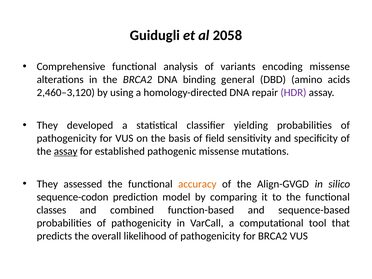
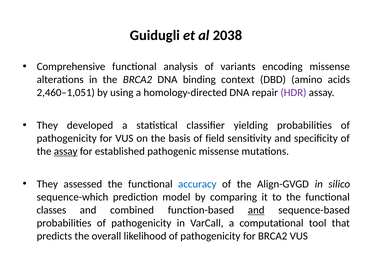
2058: 2058 -> 2038 (227, 35)
general: general -> context (238, 80)
2,460–3,120: 2,460–3,120 -> 2,460–1,051 (66, 93)
accuracy colour: orange -> blue (197, 184)
sequence-codon: sequence-codon -> sequence-which (73, 197)
and underline: none -> present (256, 210)
